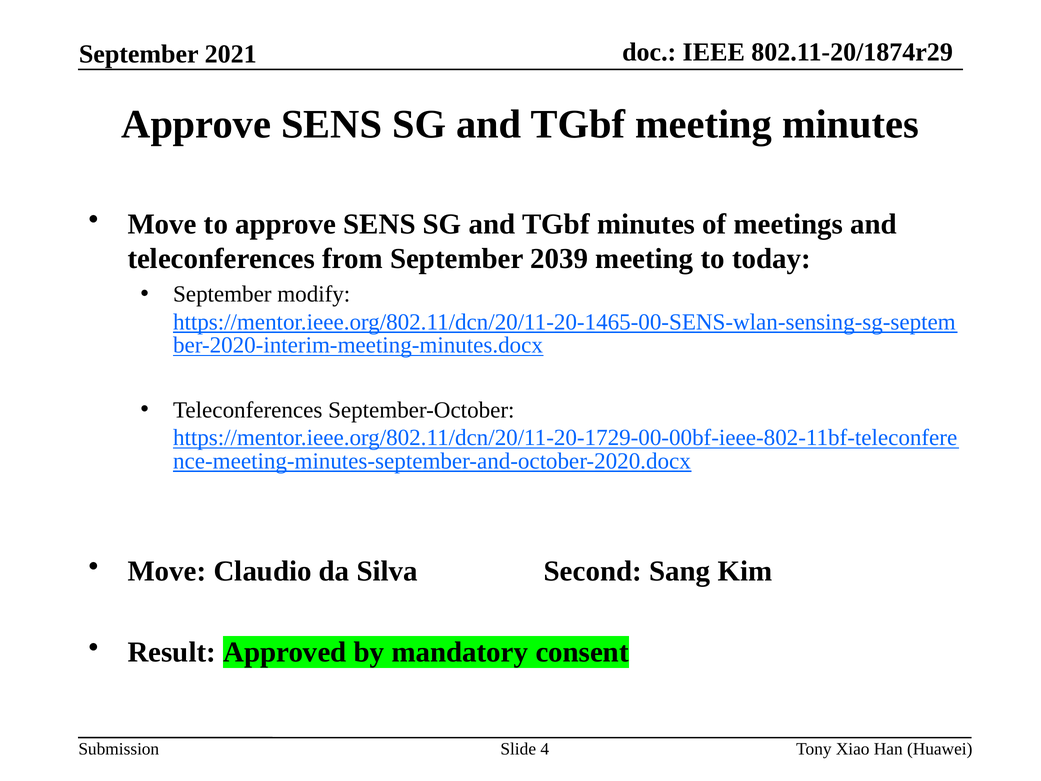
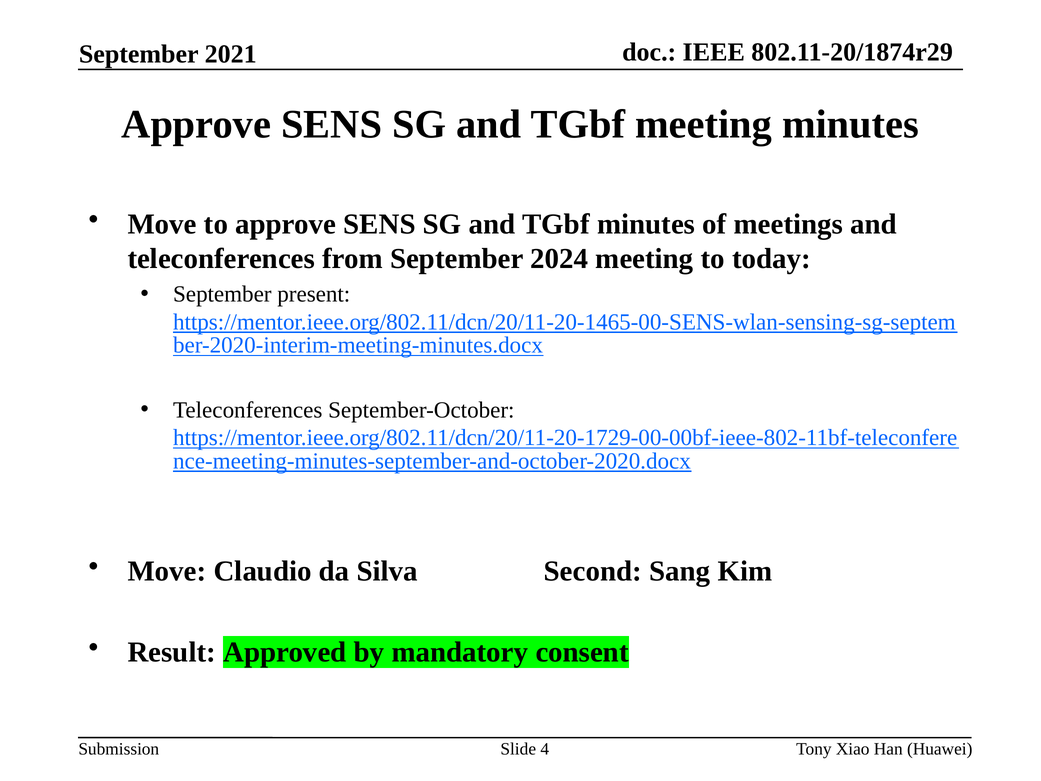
2039: 2039 -> 2024 (559, 259)
modify: modify -> present (314, 294)
